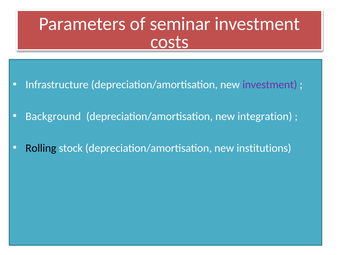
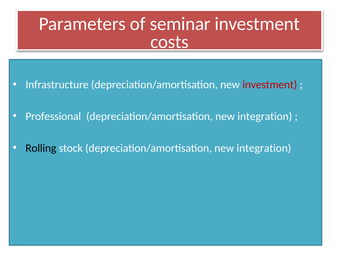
investment colour: purple -> red (270, 84)
Background: Background -> Professional (53, 116)
stock depreciation/amortisation new institutions: institutions -> integration (264, 148)
